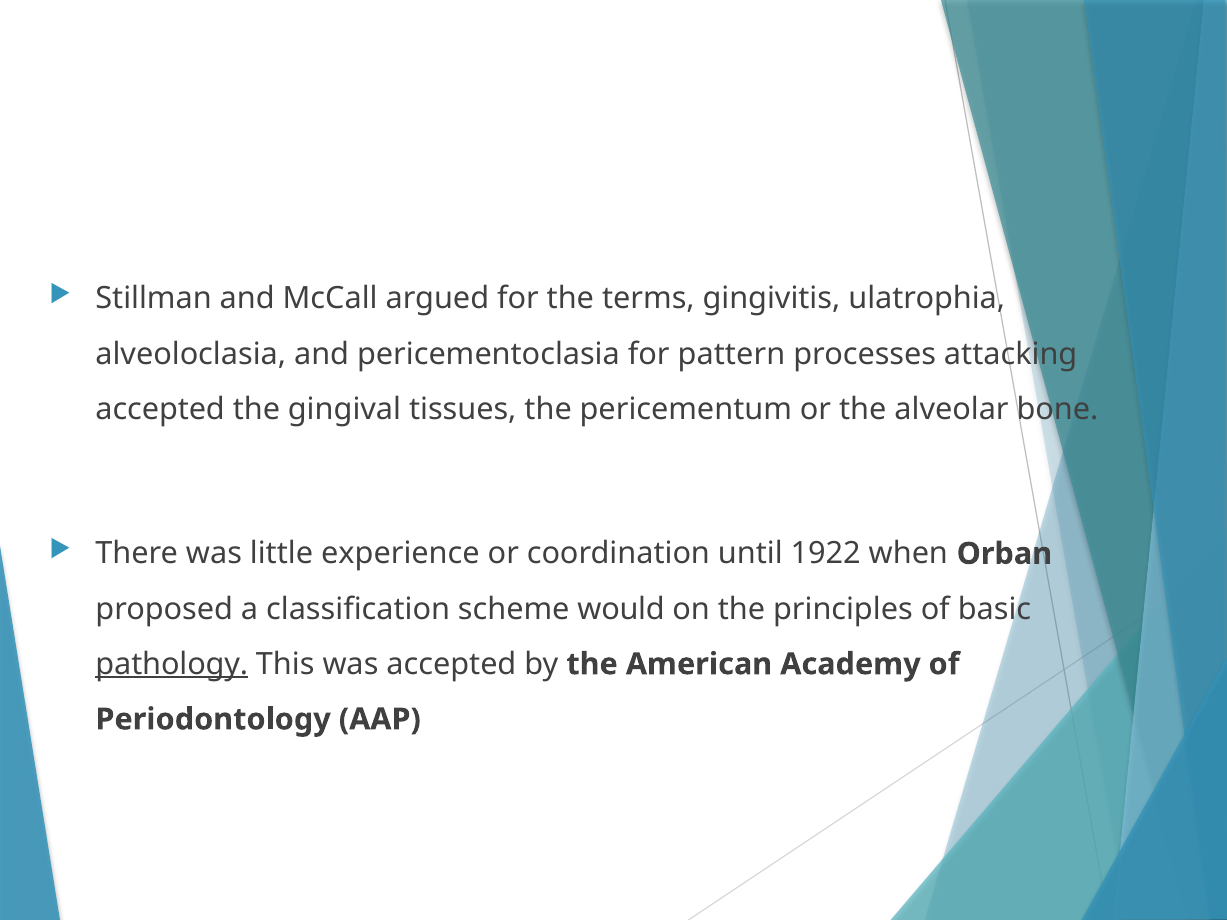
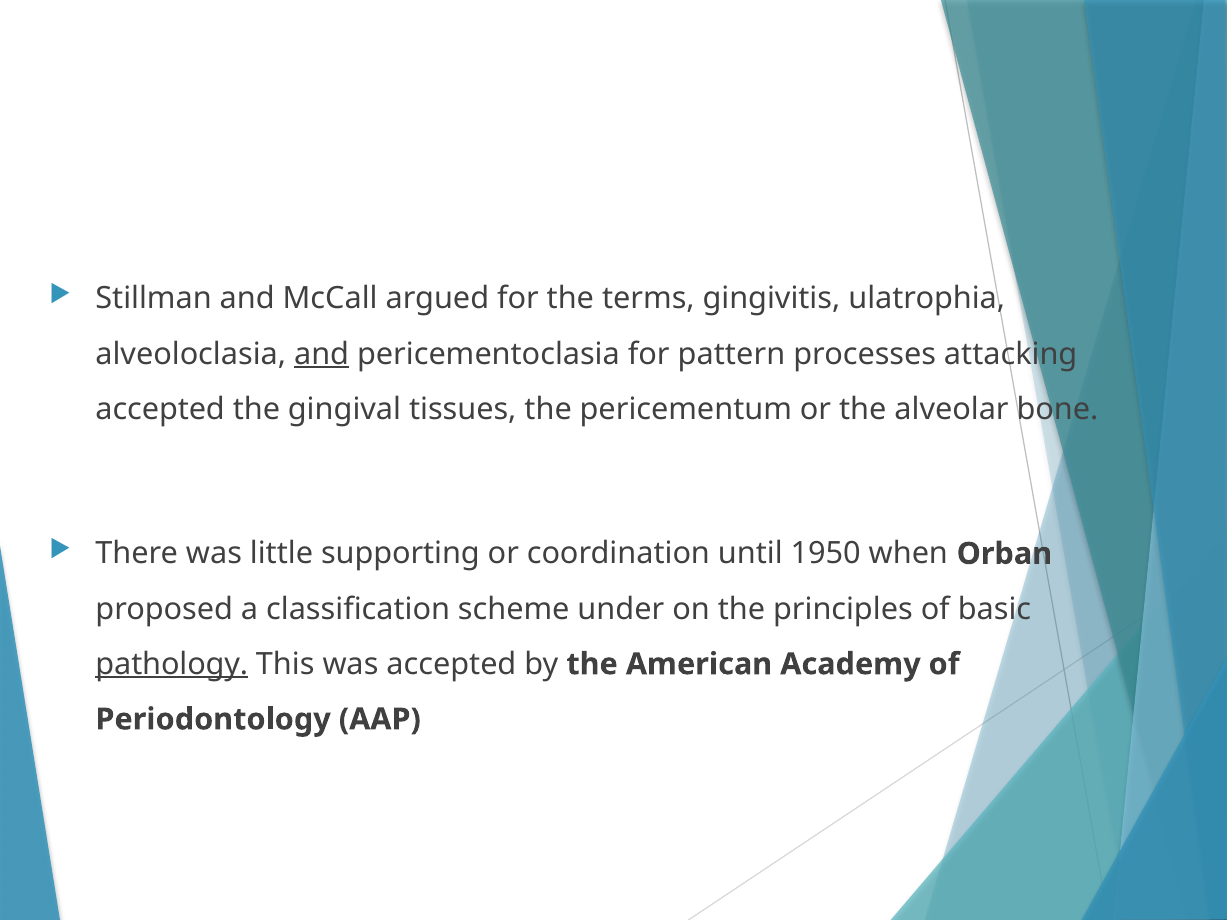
and underline: none -> present (322, 354)
experience: experience -> supporting (400, 554)
1922: 1922 -> 1950 (826, 554)
would: would -> under (621, 609)
